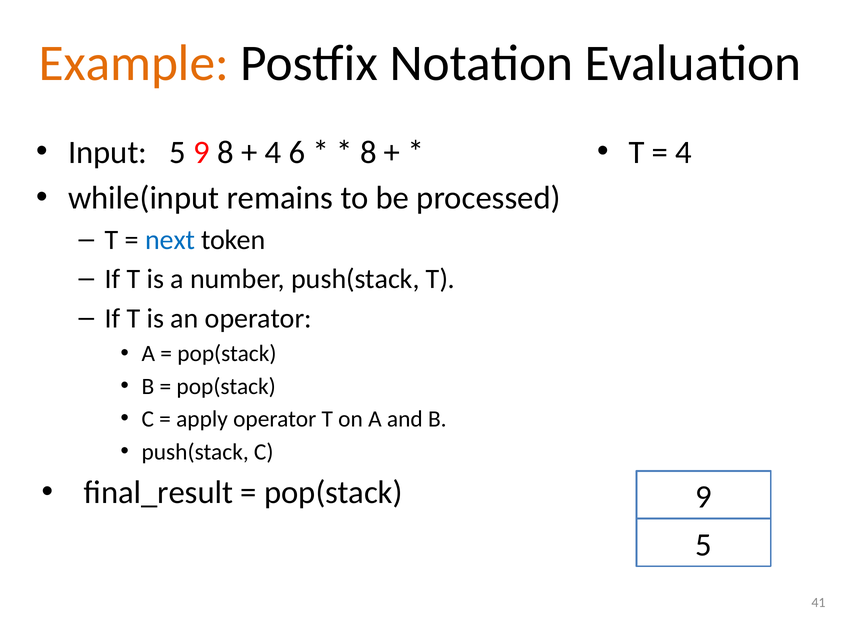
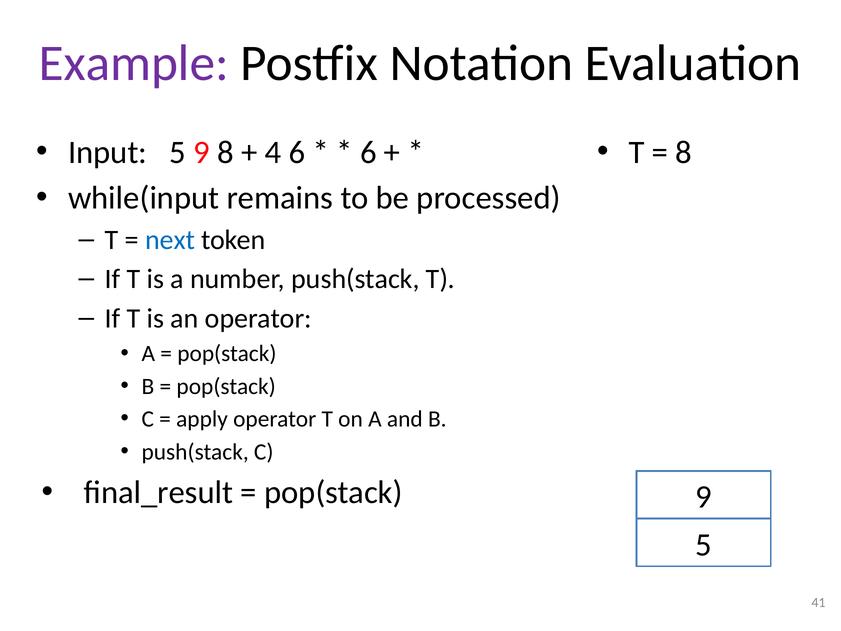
Example colour: orange -> purple (134, 63)
8: 8 -> 6 (368, 152)
4: 4 -> 8 (684, 152)
